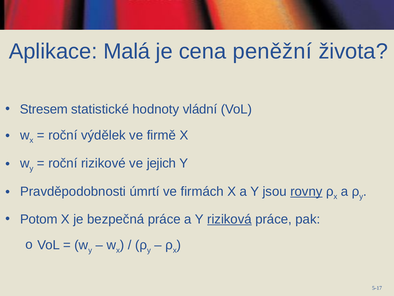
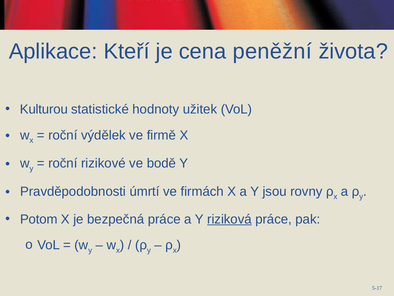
Malá: Malá -> Kteří (127, 51)
Stresem: Stresem -> Kulturou (44, 109)
vládní: vládní -> užitek (200, 109)
jejich: jejich -> bodě (161, 163)
rovny underline: present -> none (306, 191)
